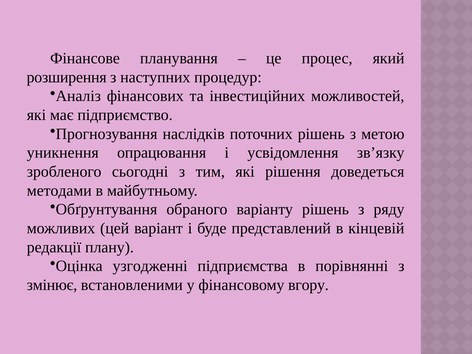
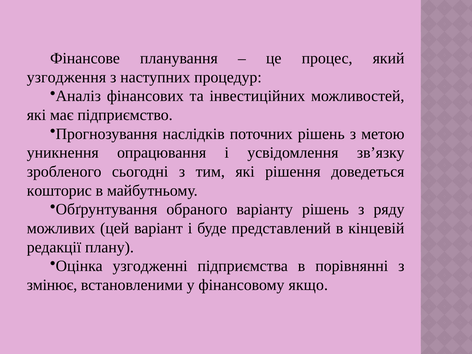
розширення: розширення -> узгодження (66, 77)
методами: методами -> кошторис (59, 191)
вгору: вгору -> якщо (308, 285)
